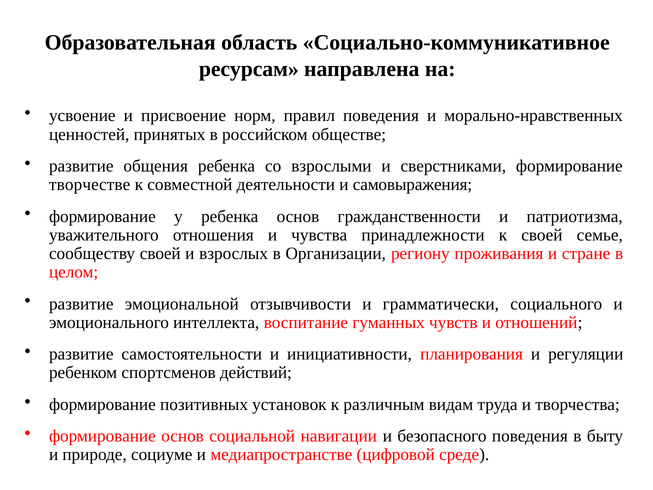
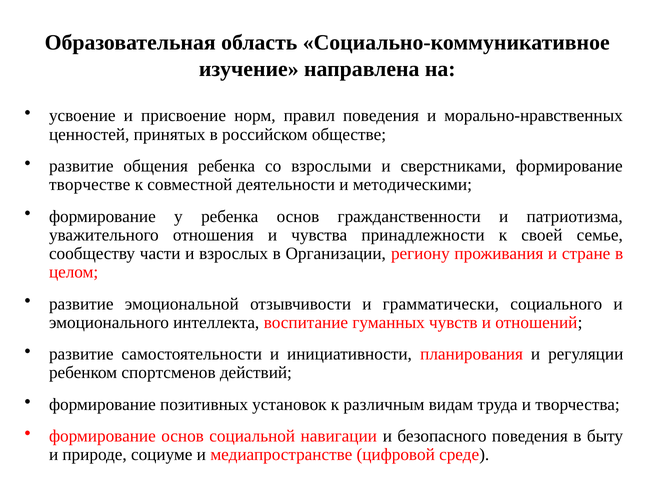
ресурсам: ресурсам -> изучение (249, 69)
самовыражения: самовыражения -> методическими (412, 185)
сообществу своей: своей -> части (160, 253)
